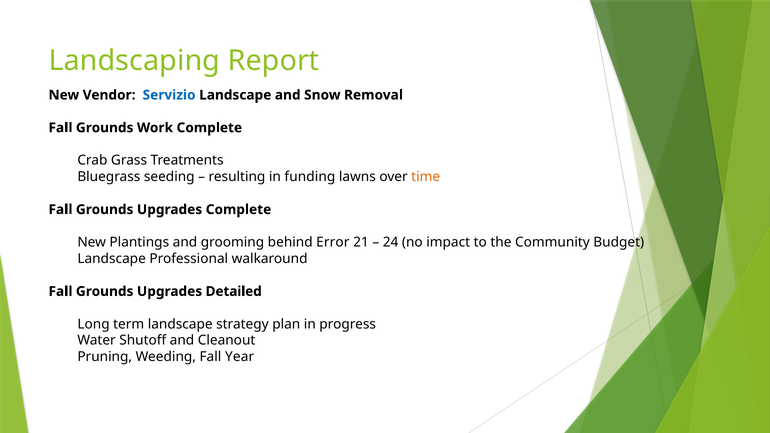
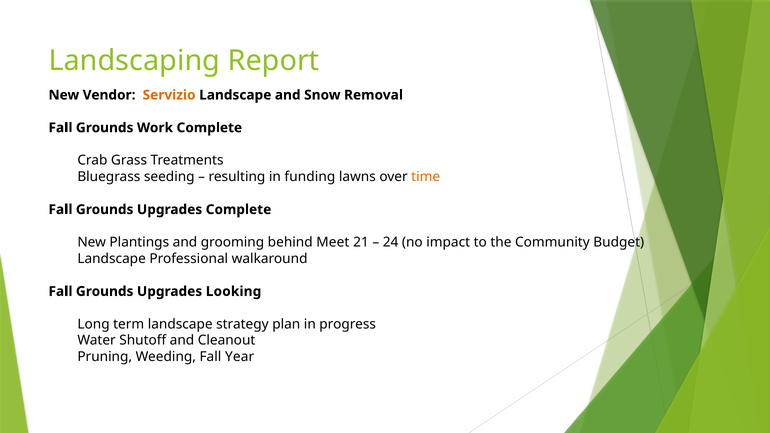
Servizio colour: blue -> orange (169, 95)
Error: Error -> Meet (333, 242)
Detailed: Detailed -> Looking (234, 291)
